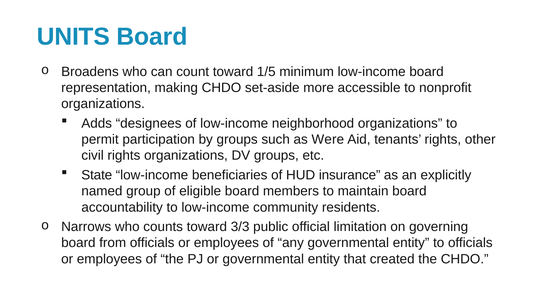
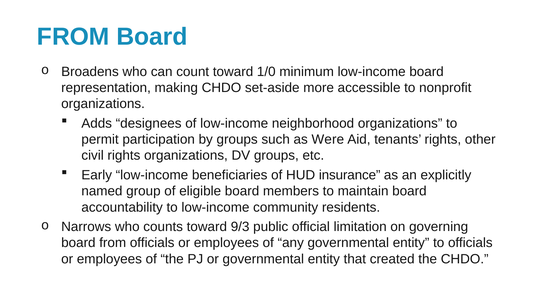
UNITS: UNITS -> FROM (73, 37)
1/5: 1/5 -> 1/0 (266, 72)
State: State -> Early (97, 175)
3/3: 3/3 -> 9/3 (240, 227)
